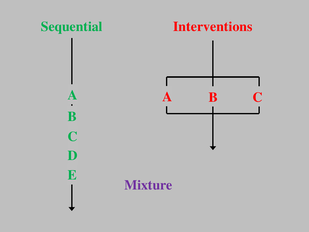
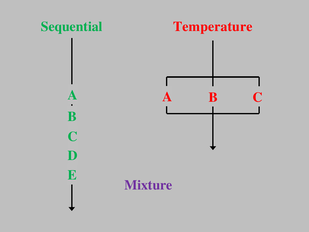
Interventions: Interventions -> Temperature (213, 27)
